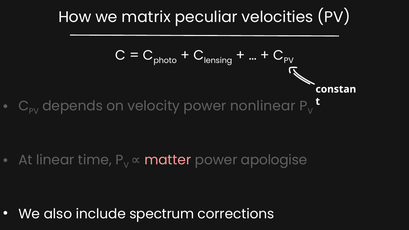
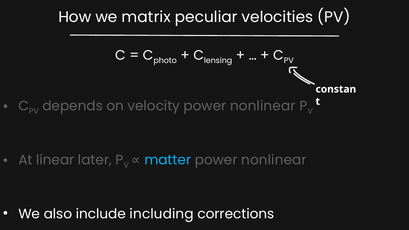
time: time -> later (95, 160)
matter colour: pink -> light blue (168, 160)
apologise: apologise -> nonlinear (274, 160)
spectrum: spectrum -> including (162, 214)
